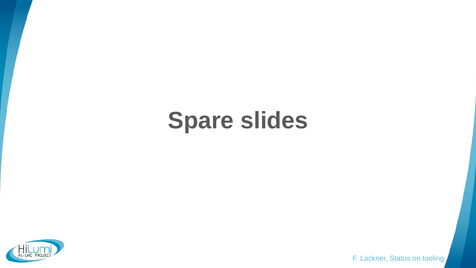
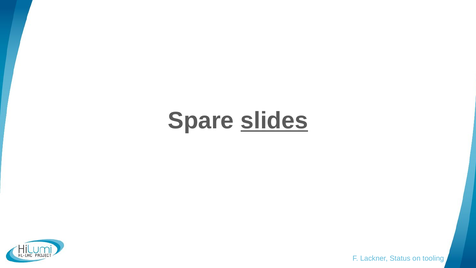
slides underline: none -> present (274, 121)
